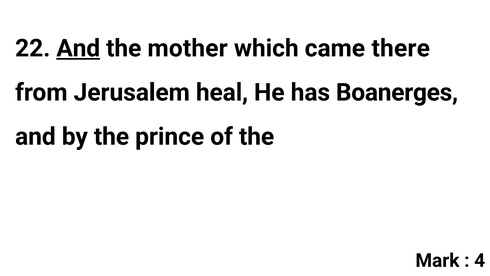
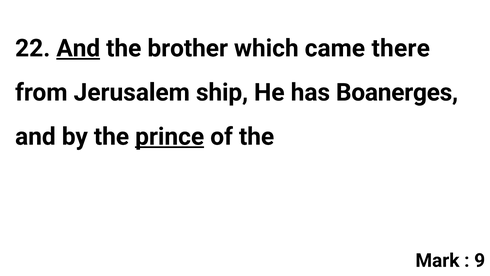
mother: mother -> brother (188, 48)
heal: heal -> ship (222, 92)
prince underline: none -> present (170, 136)
4: 4 -> 9 (480, 260)
